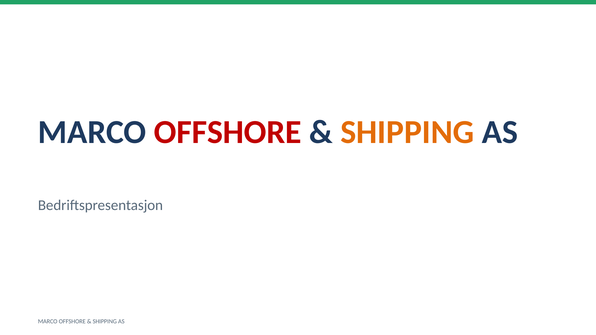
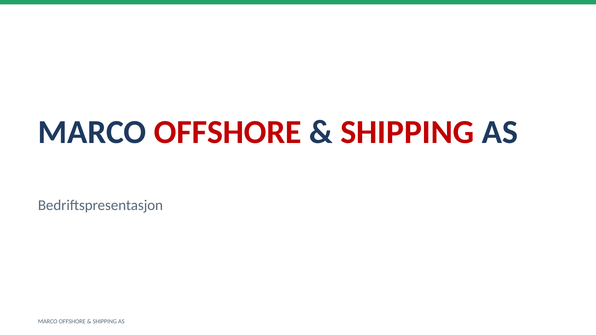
SHIPPING colour: orange -> red (407, 132)
